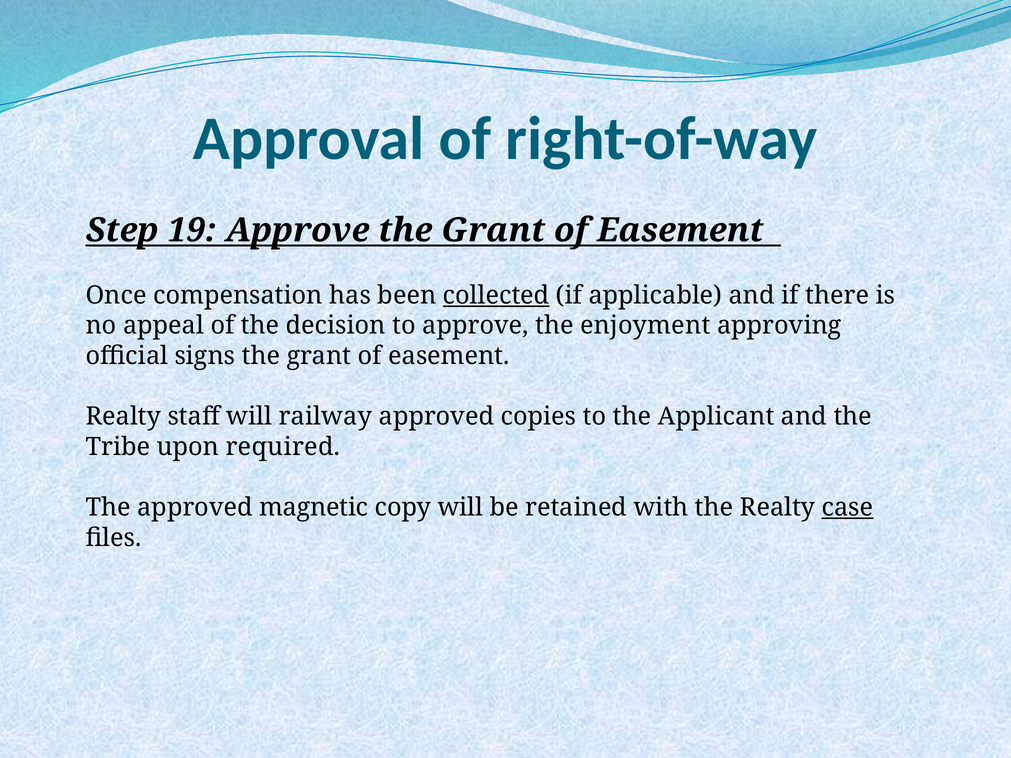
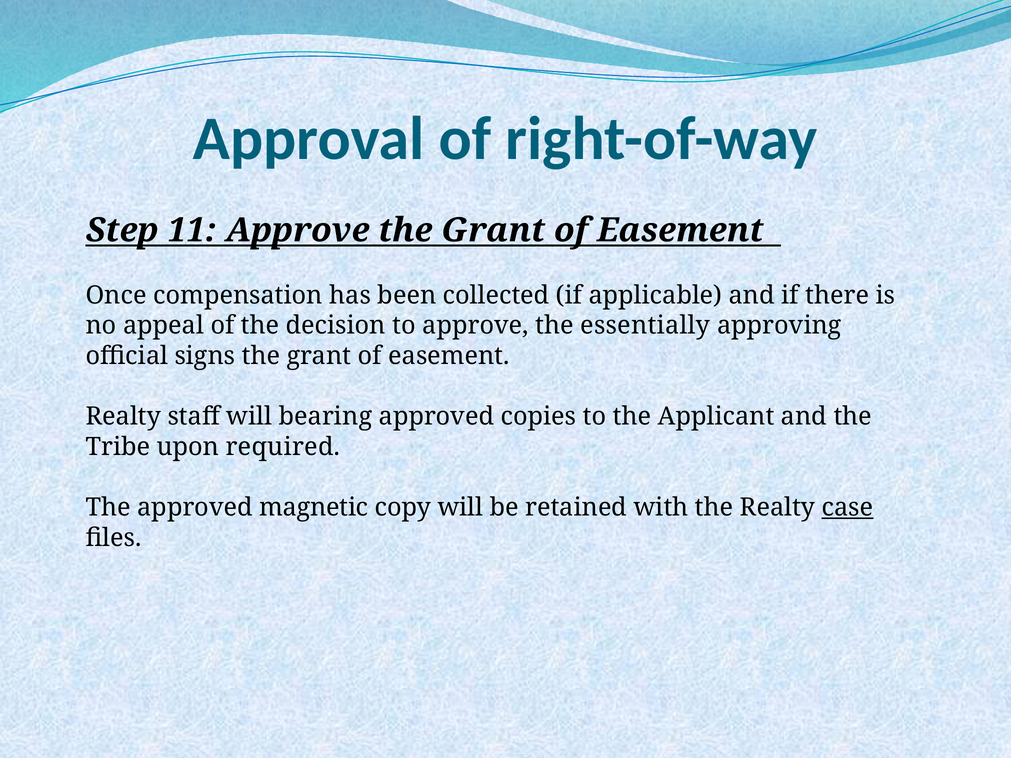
19: 19 -> 11 (192, 230)
collected underline: present -> none (496, 295)
enjoyment: enjoyment -> essentially (645, 326)
railway: railway -> bearing (325, 417)
